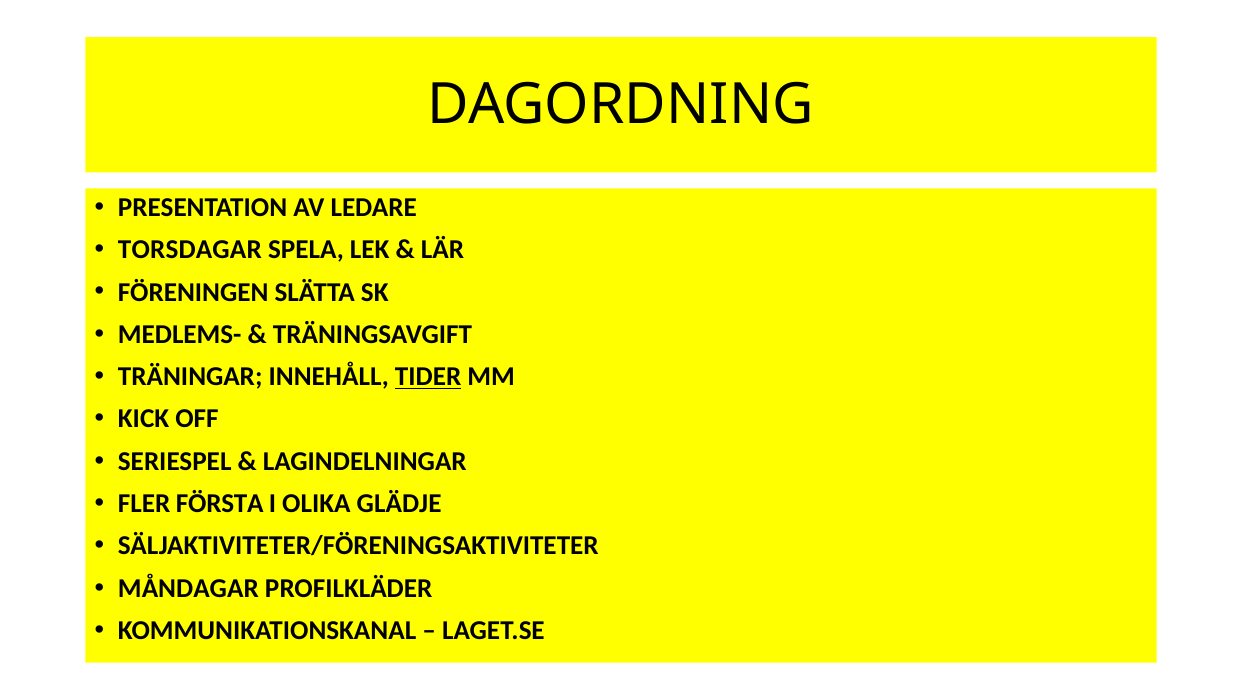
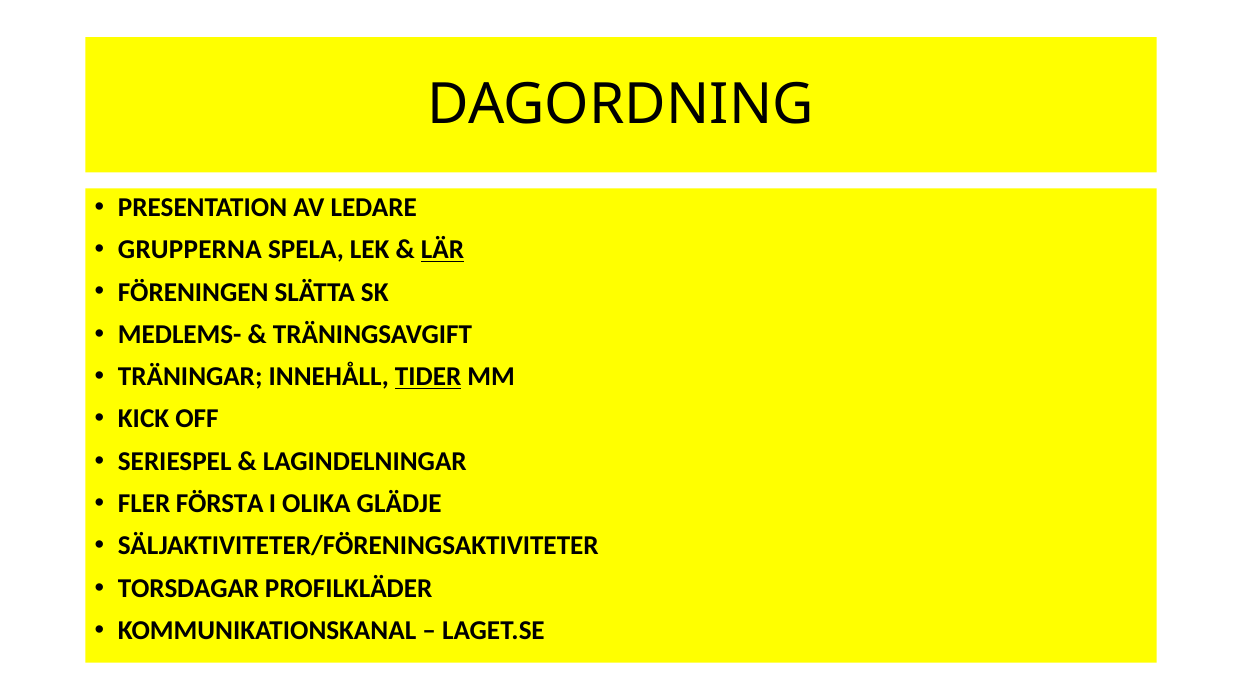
TORSDAGAR: TORSDAGAR -> GRUPPERNA (190, 250)
LÄR underline: none -> present (443, 250)
MÅNDAGAR: MÅNDAGAR -> TORSDAGAR (189, 588)
